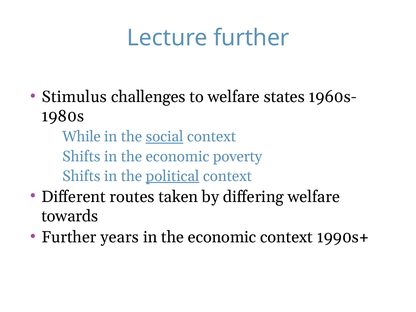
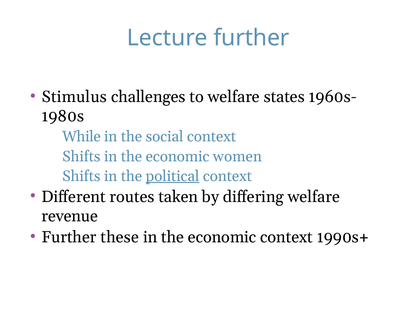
social underline: present -> none (165, 137)
poverty: poverty -> women (237, 156)
towards: towards -> revenue (70, 216)
years: years -> these (120, 237)
